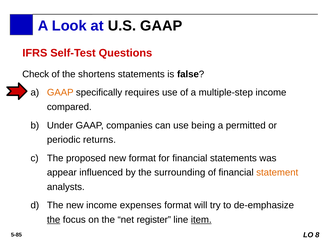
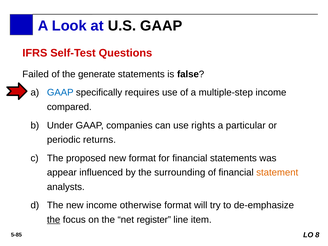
Check: Check -> Failed (36, 74)
shortens: shortens -> generate (97, 74)
GAAP colour: orange -> blue (60, 93)
being: being -> rights (203, 125)
permitted: permitted -> particular (246, 125)
expenses: expenses -> otherwise (141, 205)
item underline: present -> none (201, 220)
